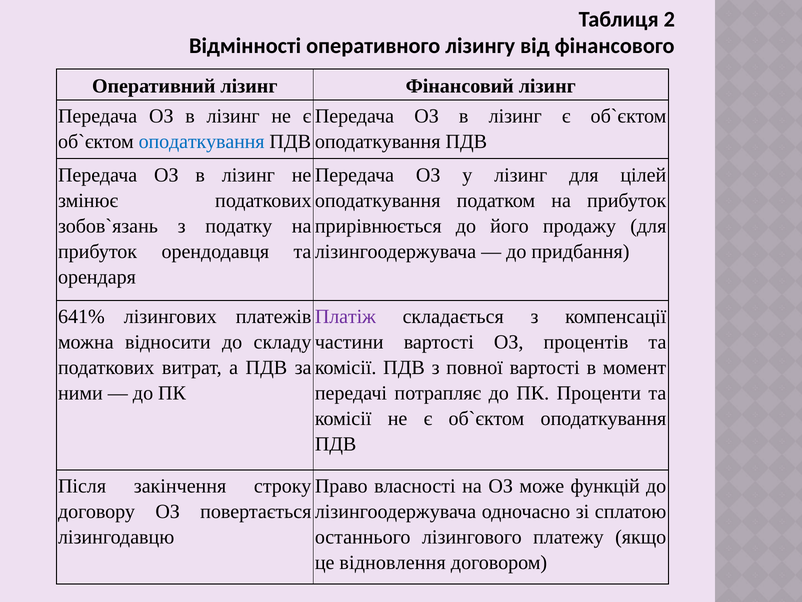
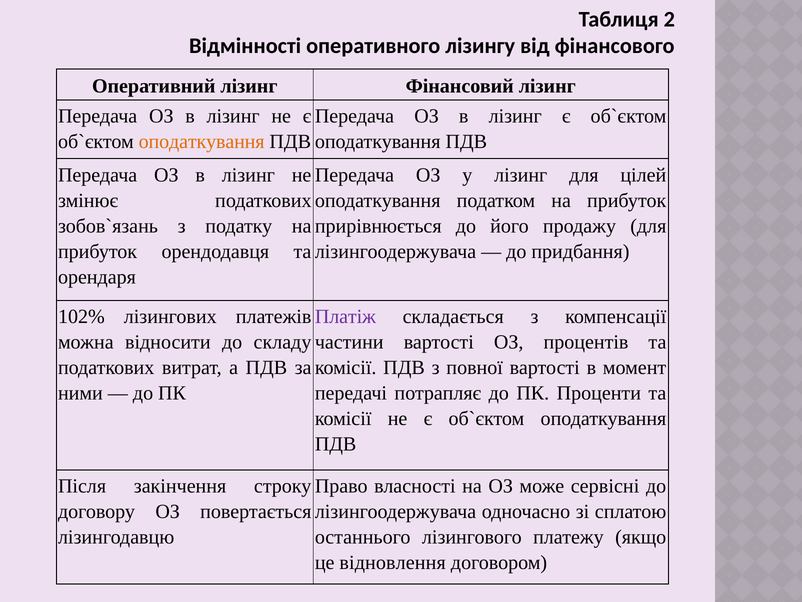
оподаткування colour: blue -> orange (202, 142)
641%: 641% -> 102% (81, 316)
функцій: функцій -> сервісні (605, 486)
